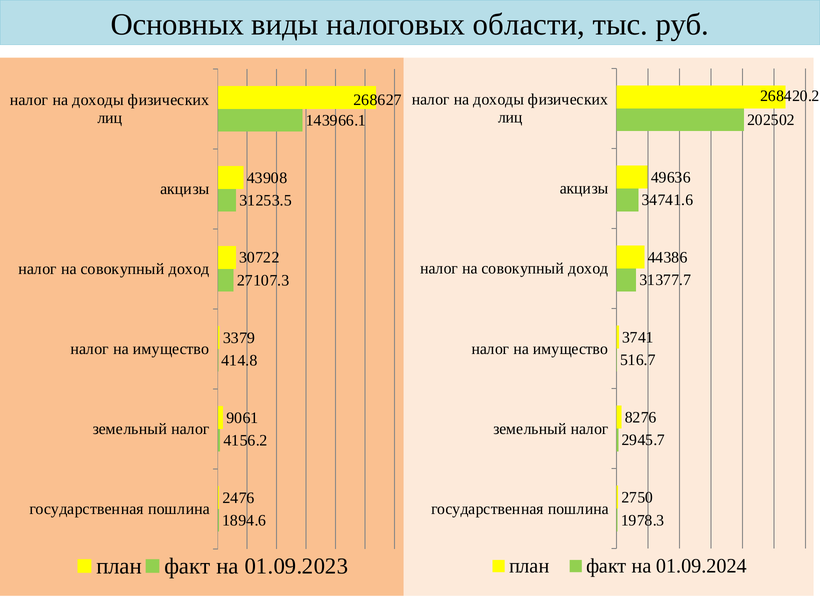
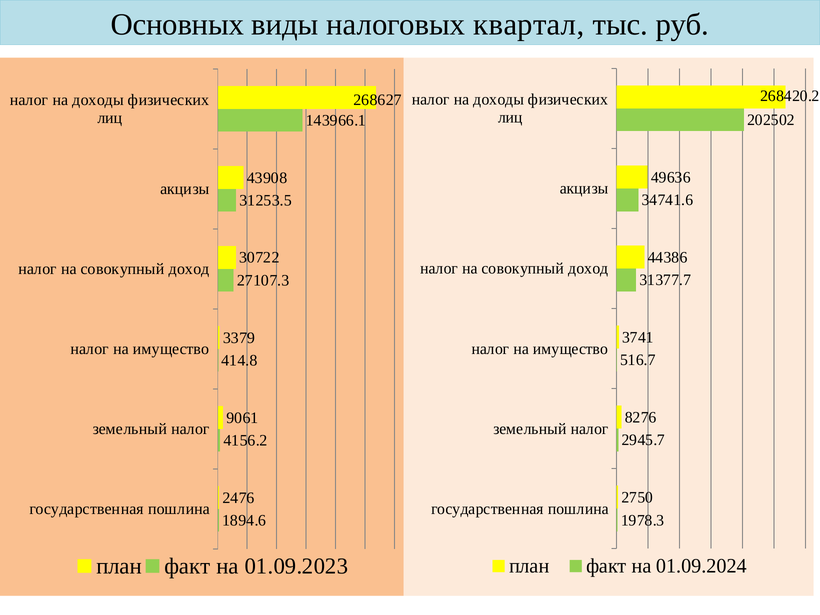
области: области -> квартал (529, 25)
